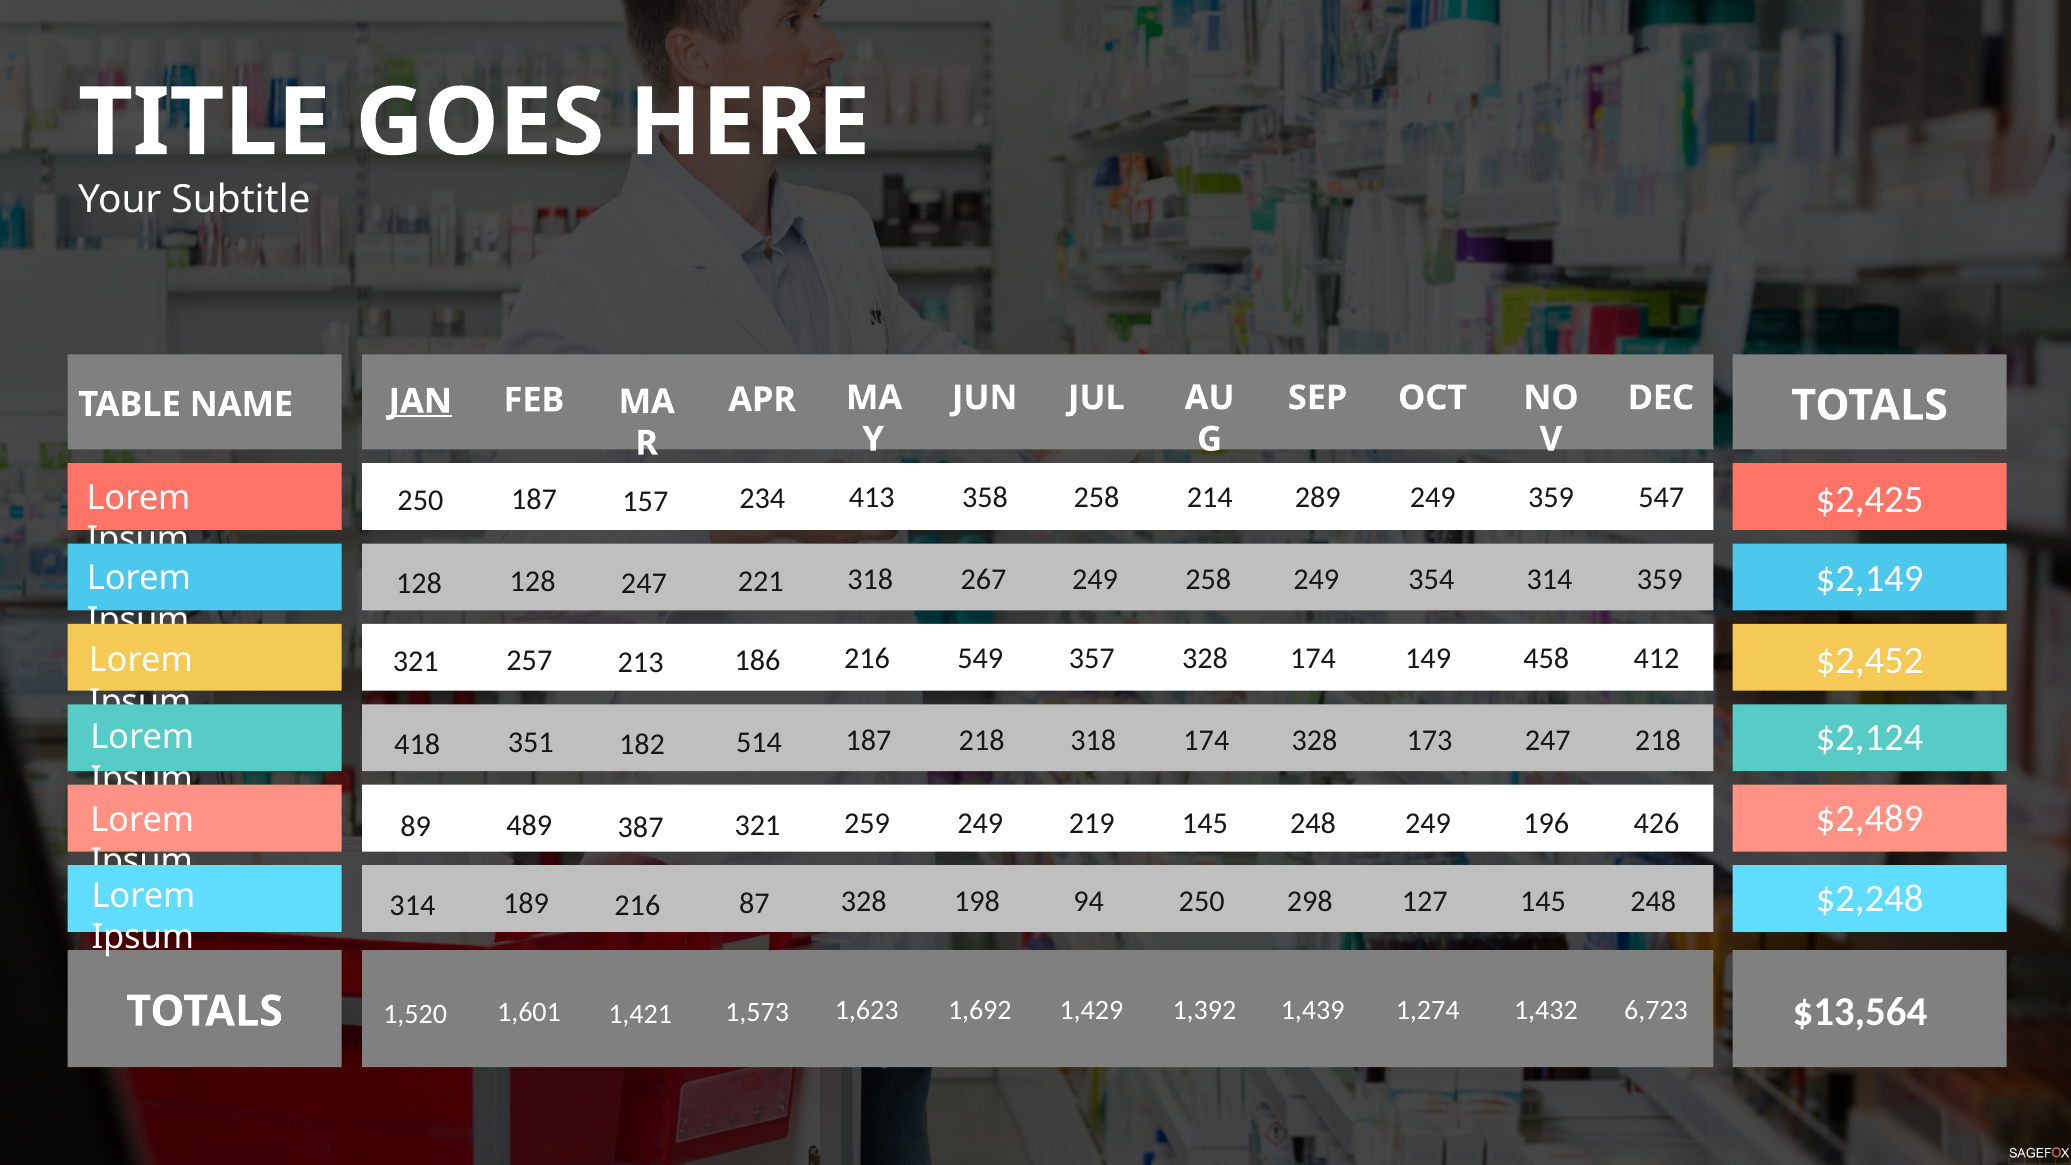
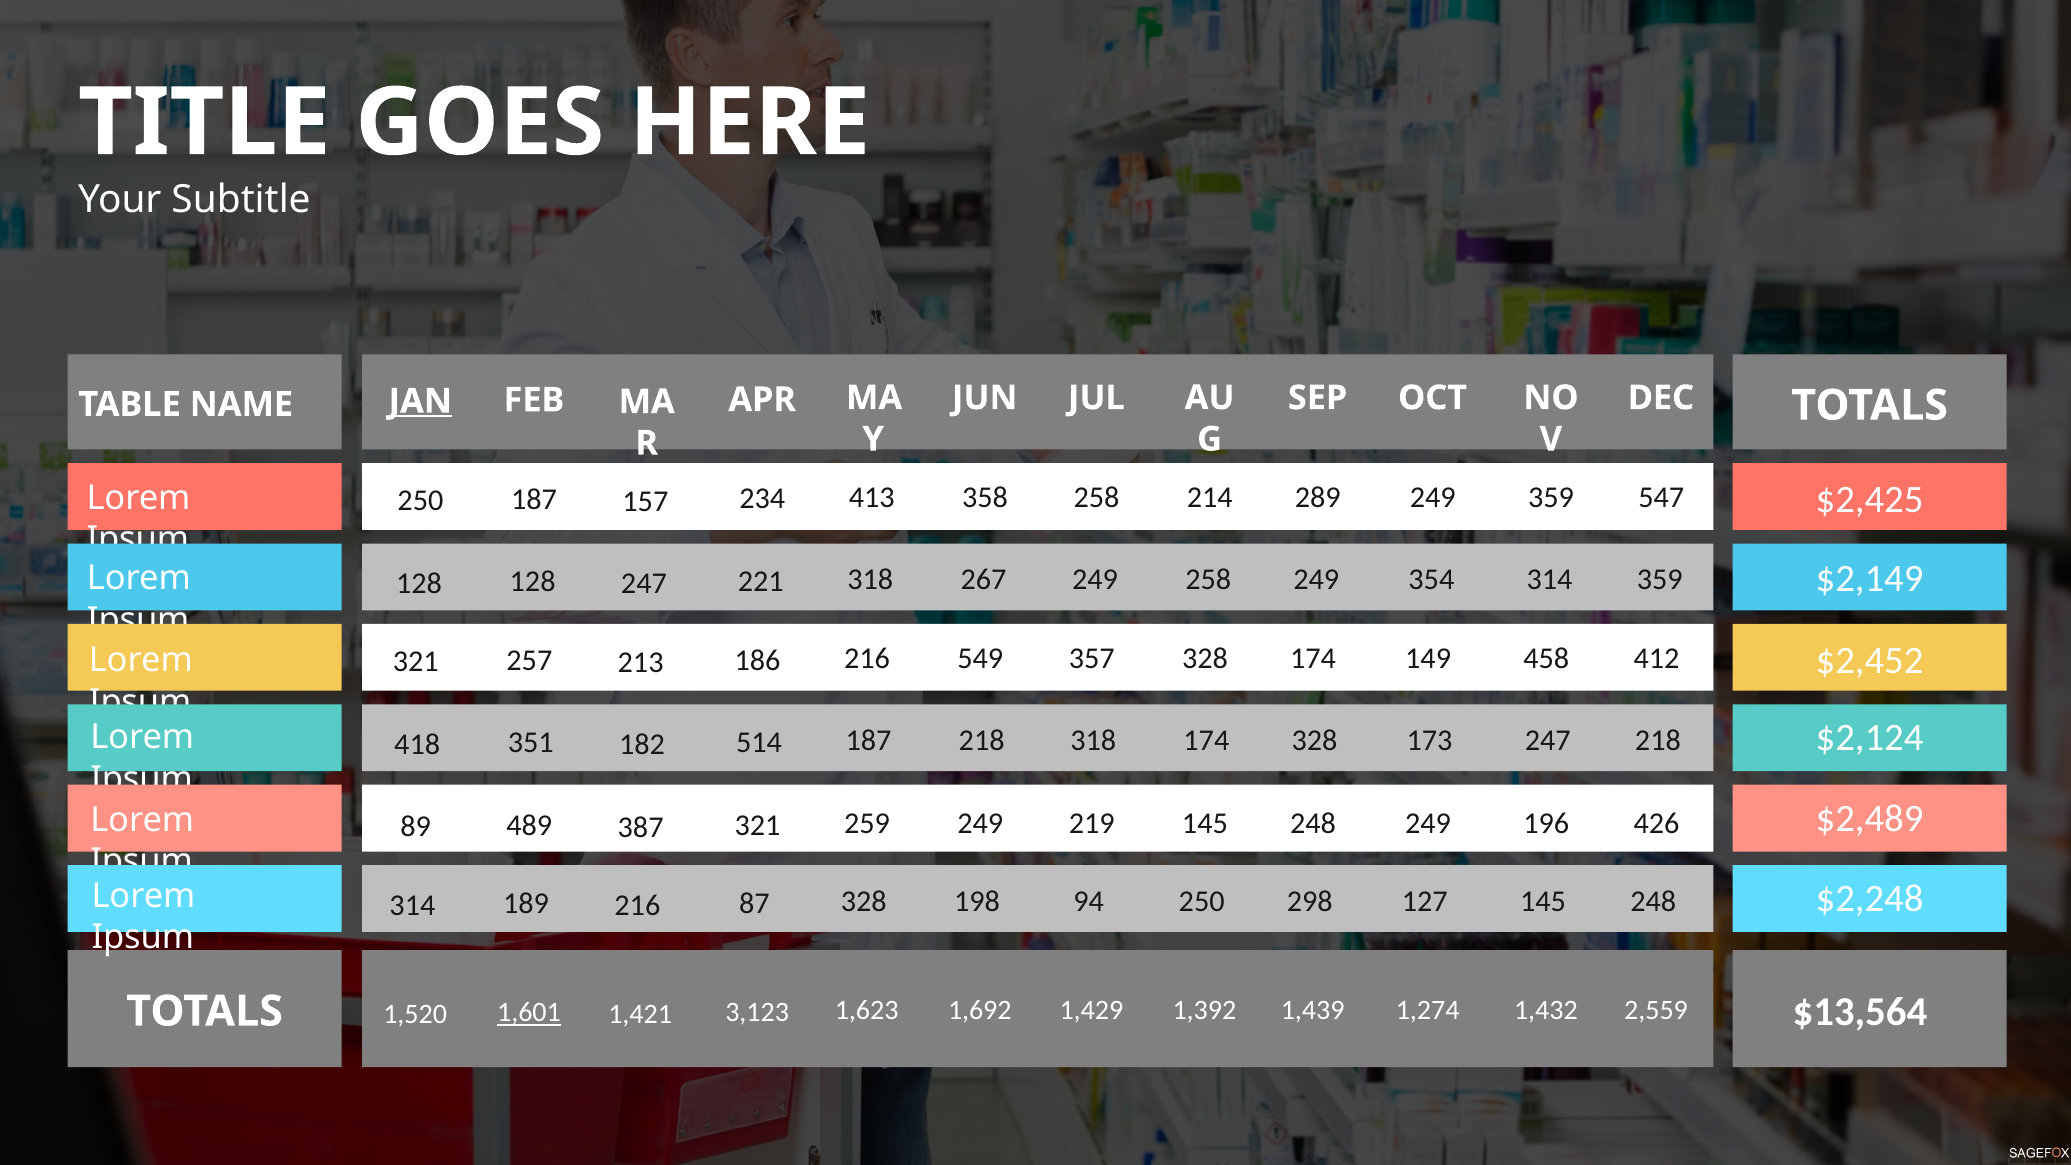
6,723: 6,723 -> 2,559 (1656, 1010)
1,573: 1,573 -> 3,123 (757, 1012)
1,601 underline: none -> present (529, 1013)
